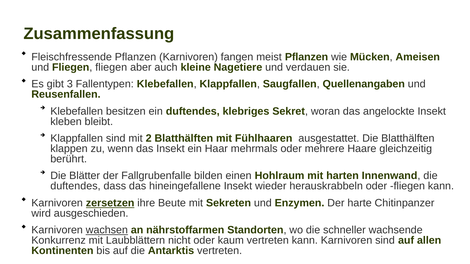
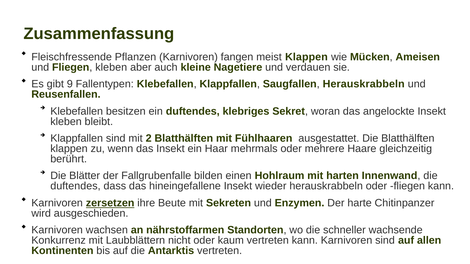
meist Pflanzen: Pflanzen -> Klappen (306, 57)
Fliegen fliegen: fliegen -> kleben (111, 67)
3: 3 -> 9 (70, 84)
Saugfallen Quellenangaben: Quellenangaben -> Herauskrabbeln (364, 84)
wachsen underline: present -> none (107, 230)
